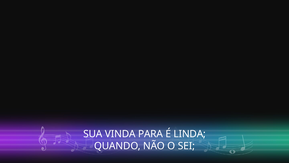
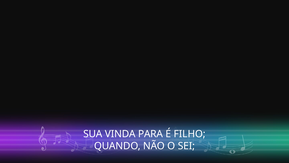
LINDA: LINDA -> FILHO (190, 134)
